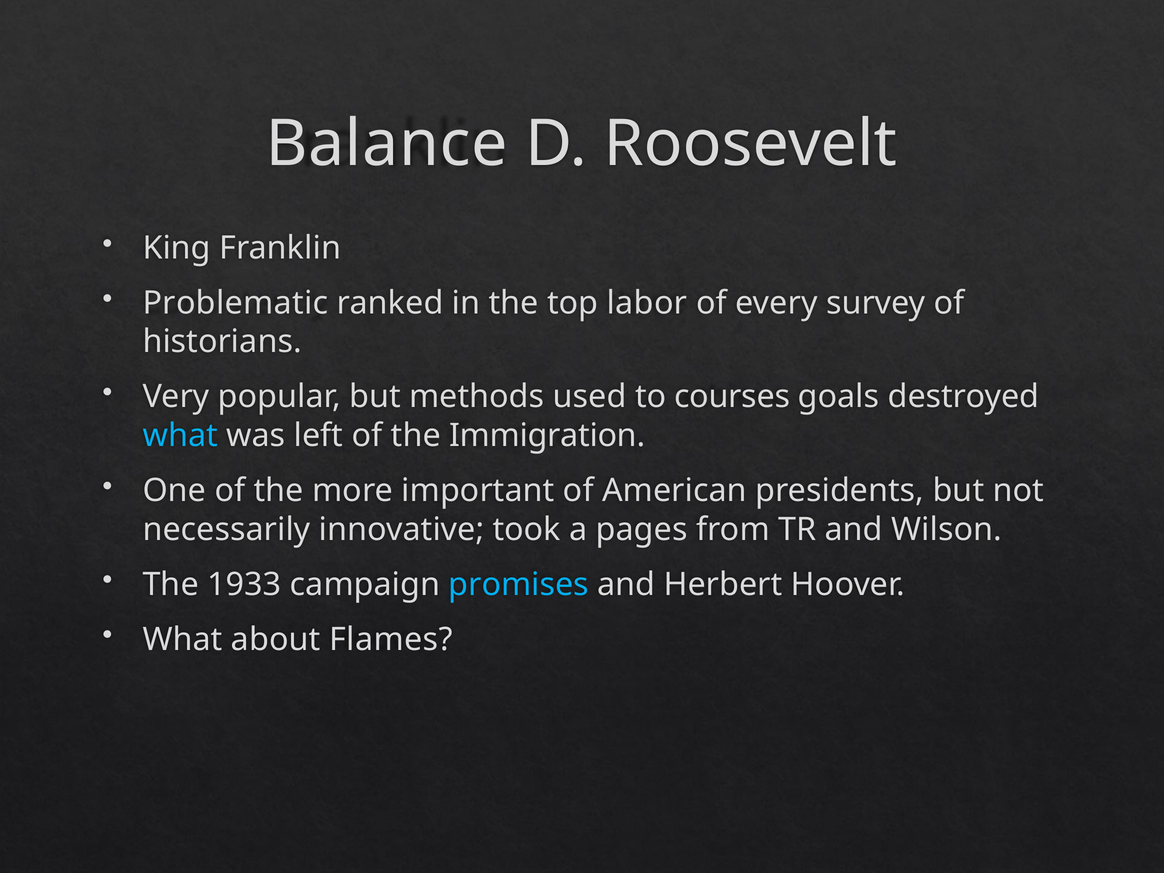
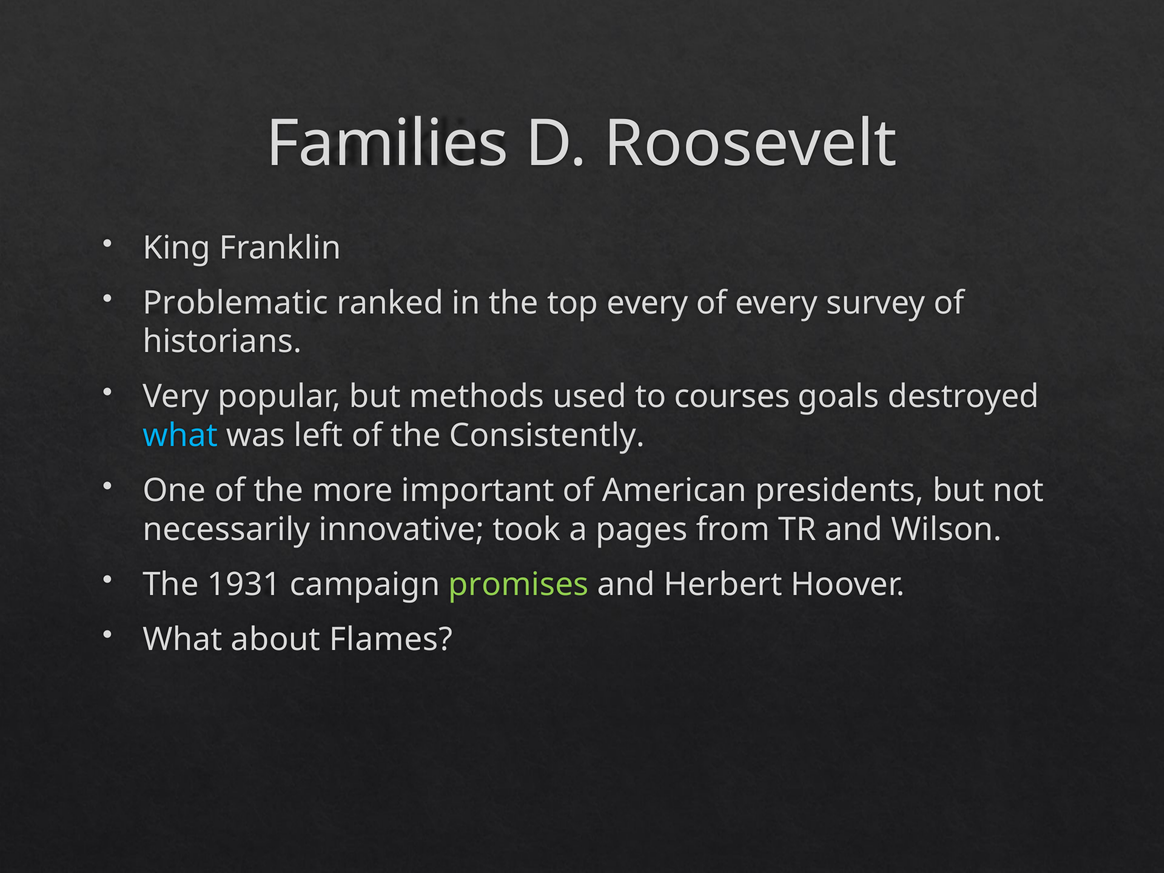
Balance: Balance -> Families (387, 144)
top labor: labor -> every (647, 303)
Immigration: Immigration -> Consistently (547, 436)
1933: 1933 -> 1931 (244, 584)
promises colour: light blue -> light green (519, 584)
